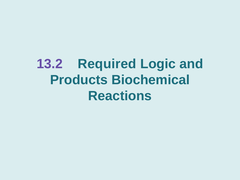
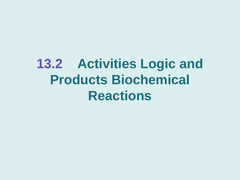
Required: Required -> Activities (107, 64)
